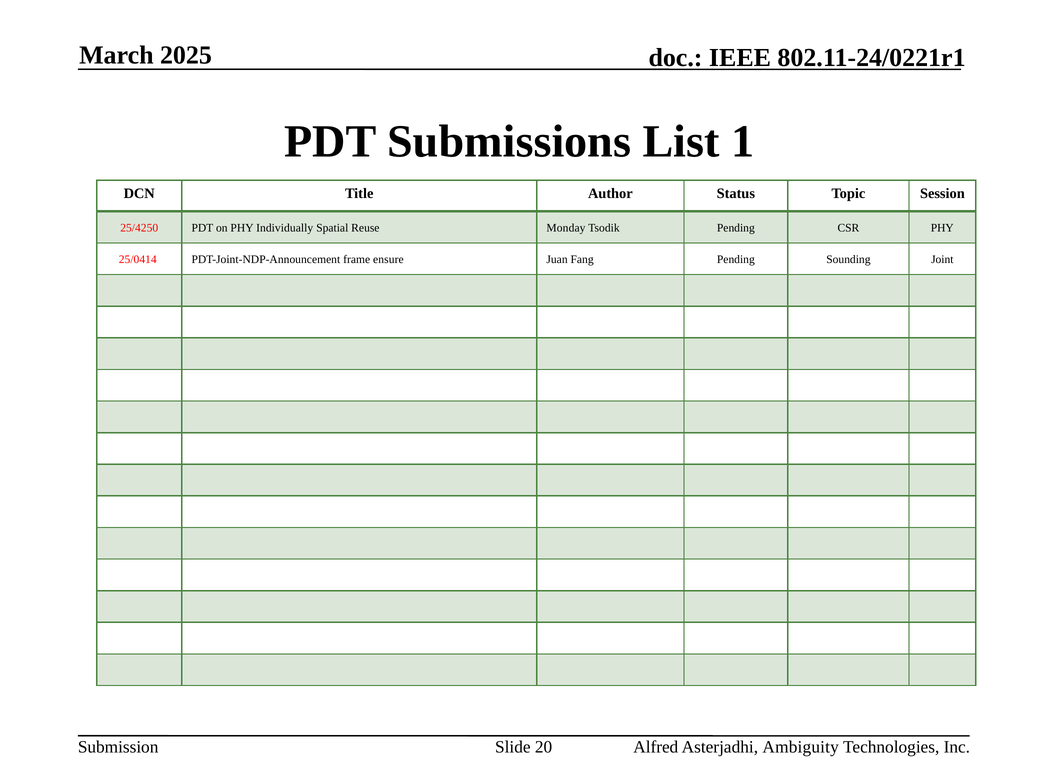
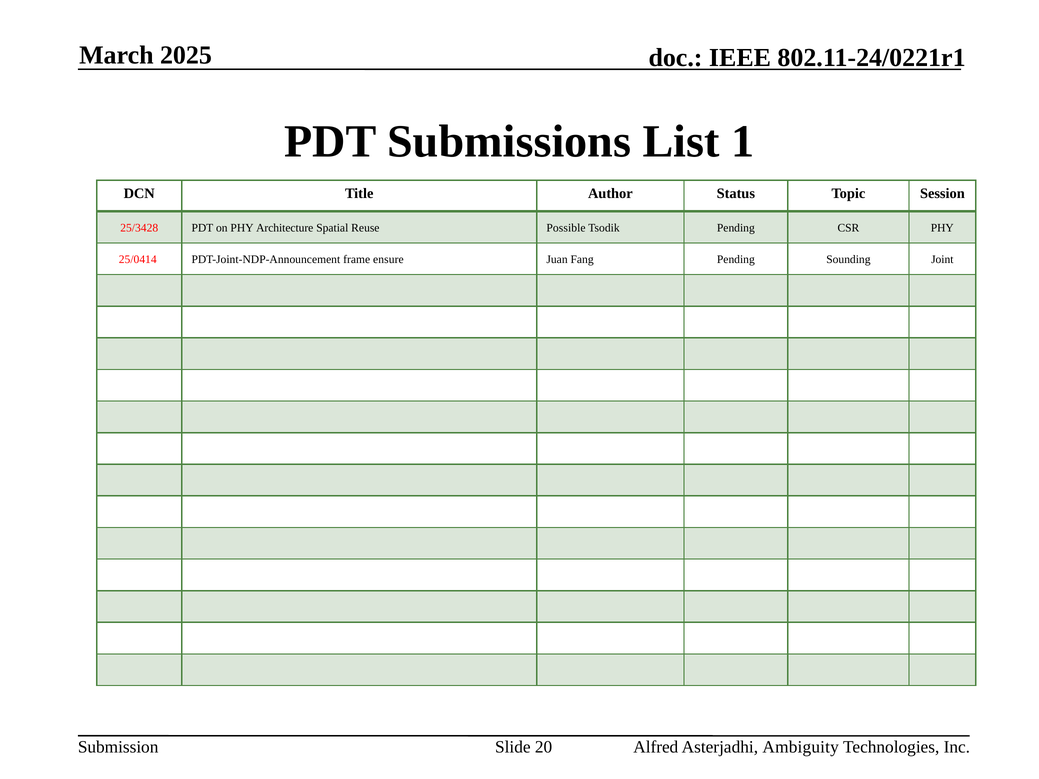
25/4250: 25/4250 -> 25/3428 (139, 228)
Individually: Individually -> Architecture (285, 228)
Monday: Monday -> Possible (566, 228)
